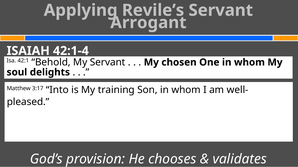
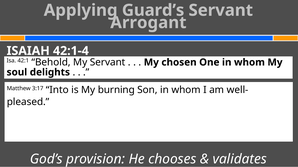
Revile’s: Revile’s -> Guard’s (153, 10)
training: training -> burning (116, 90)
